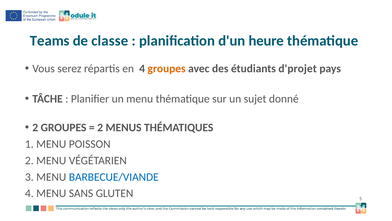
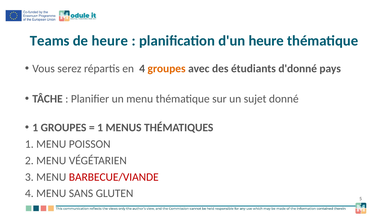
de classe: classe -> heure (110, 41)
d'projet: d'projet -> d'donné (298, 68)
2: 2 -> 1 (35, 127)
2: 2 -> 1 (100, 127)
BARBECUE/VIANDE colour: blue -> red (114, 177)
